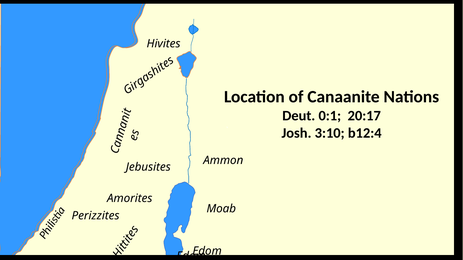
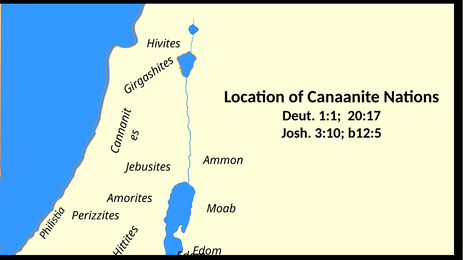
0:1: 0:1 -> 1:1 (330, 116)
b12:4: b12:4 -> b12:5 (365, 133)
